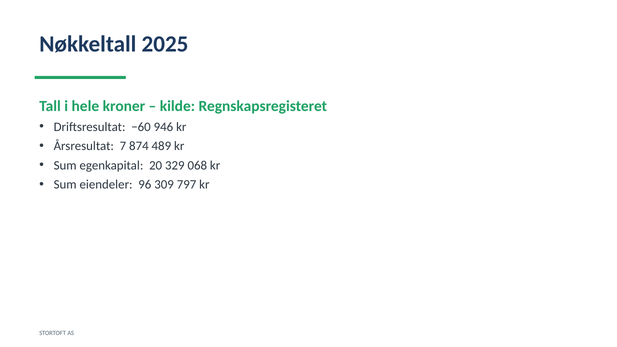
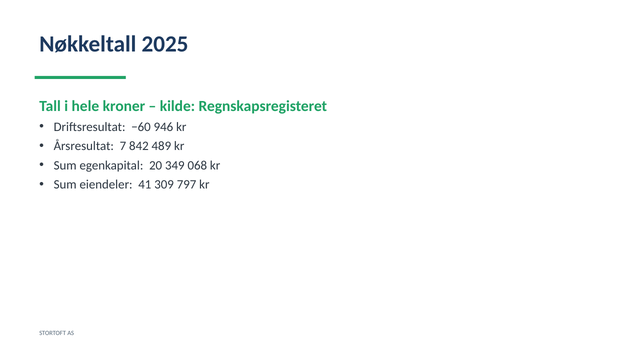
874: 874 -> 842 (139, 146)
329: 329 -> 349 (175, 165)
96: 96 -> 41 (145, 185)
